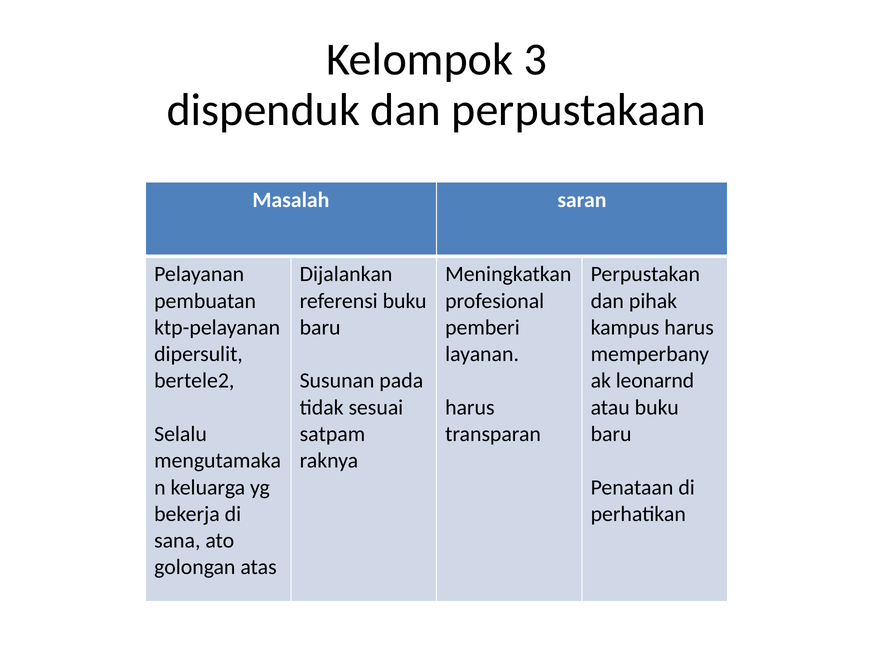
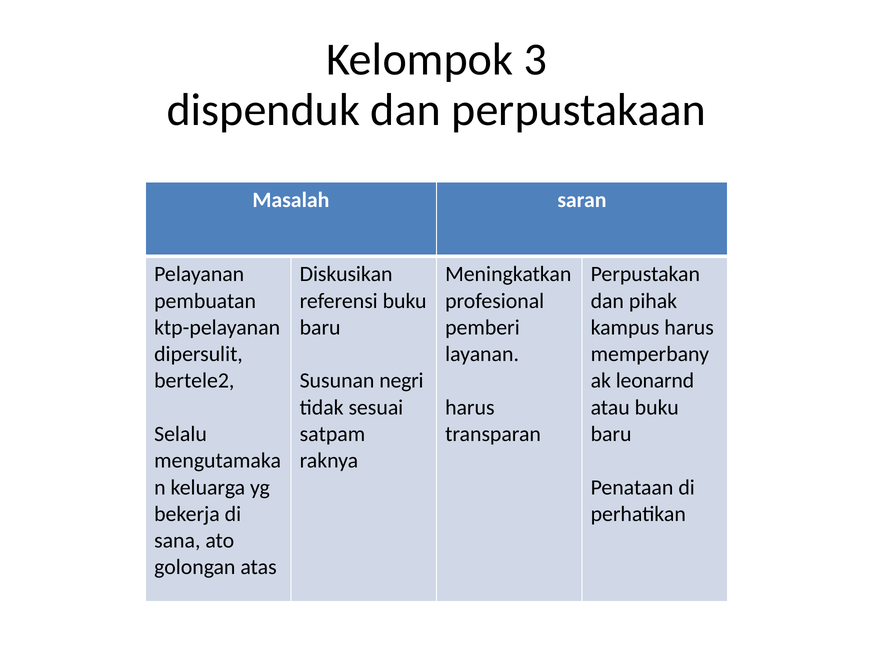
Dijalankan: Dijalankan -> Diskusikan (346, 274)
pada: pada -> negri (401, 381)
